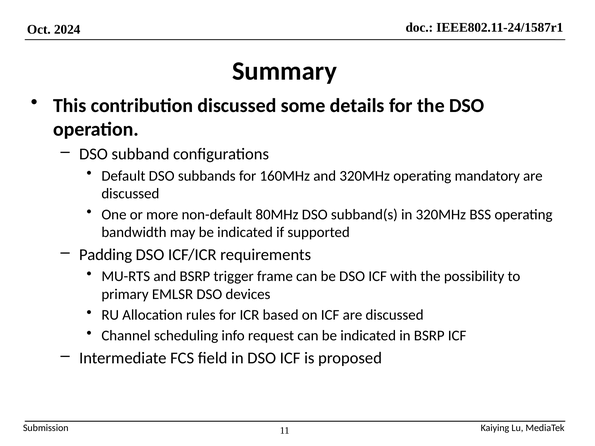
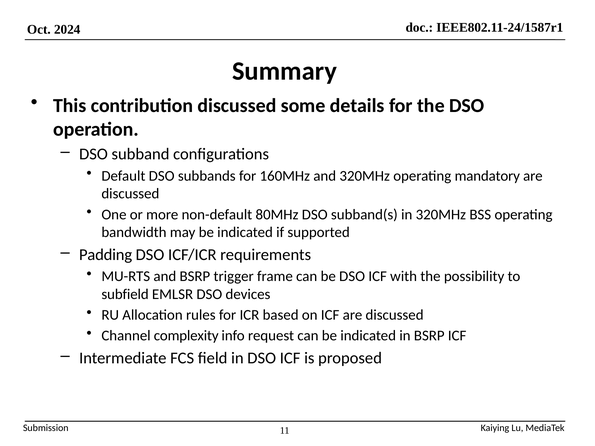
primary: primary -> subfield (125, 294)
scheduling: scheduling -> complexity (186, 336)
